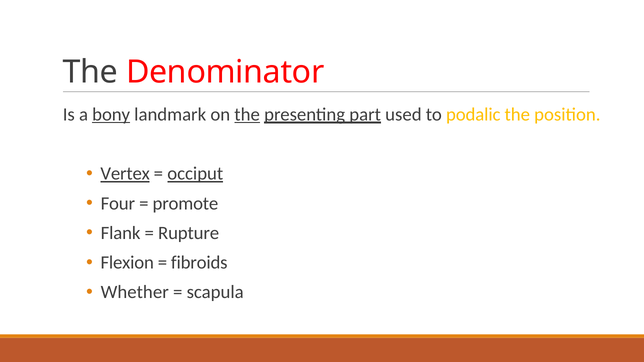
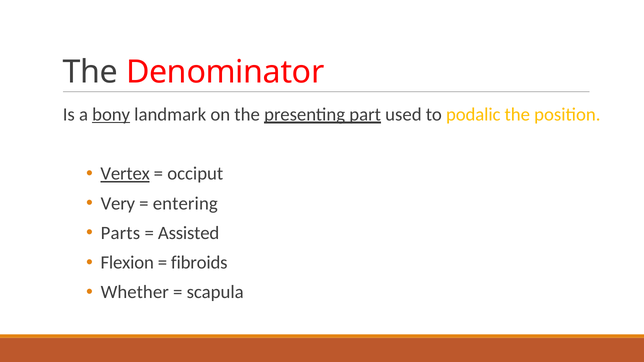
the underline: present -> none (247, 115)
occiput underline: present -> none (195, 174)
Four: Four -> Very (118, 203)
promote: promote -> entering (185, 203)
Flank: Flank -> Parts (120, 233)
Rupture: Rupture -> Assisted (189, 233)
